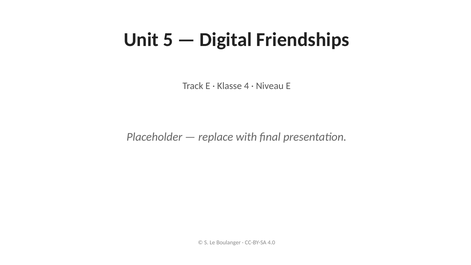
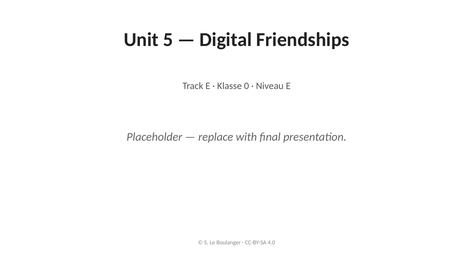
4: 4 -> 0 (247, 86)
